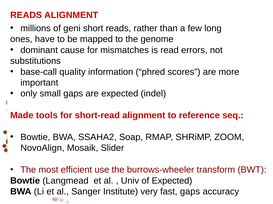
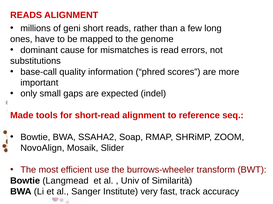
of Expected: Expected -> Similarità (172, 181)
fast gaps: gaps -> track (190, 192)
